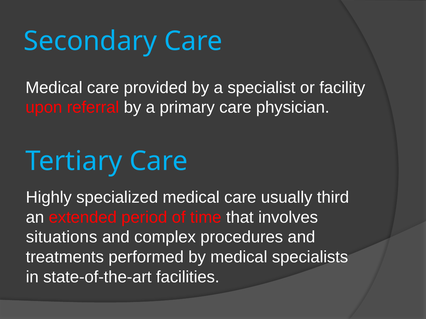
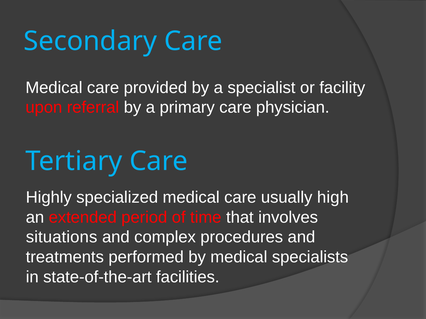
third: third -> high (333, 198)
